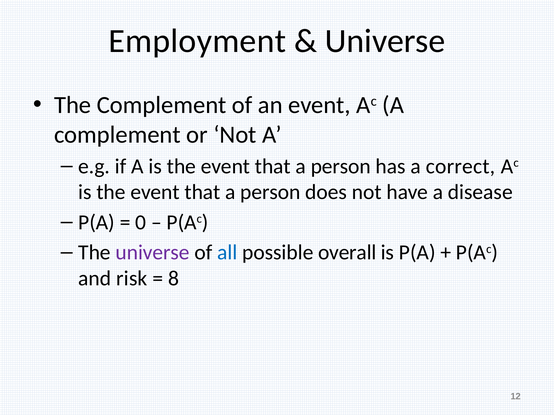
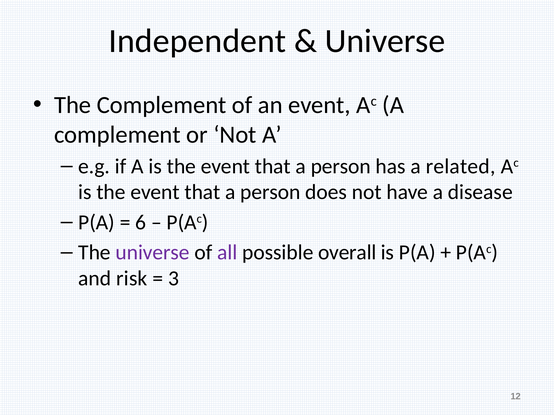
Employment: Employment -> Independent (197, 41)
correct: correct -> related (461, 167)
0: 0 -> 6 (141, 223)
all colour: blue -> purple (227, 253)
8: 8 -> 3 (174, 279)
